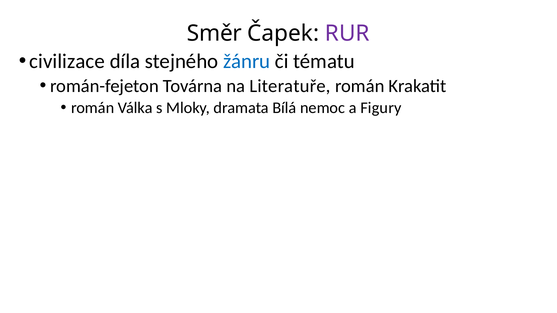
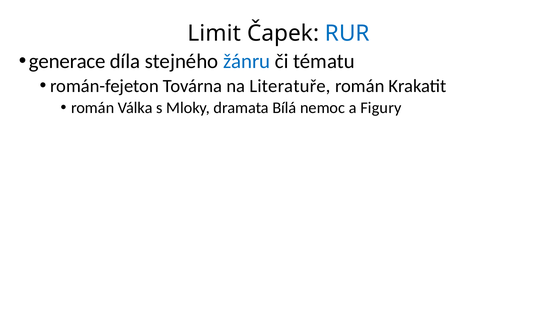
Směr: Směr -> Limit (214, 33)
RUR colour: purple -> blue (347, 33)
civilizace: civilizace -> generace (67, 61)
